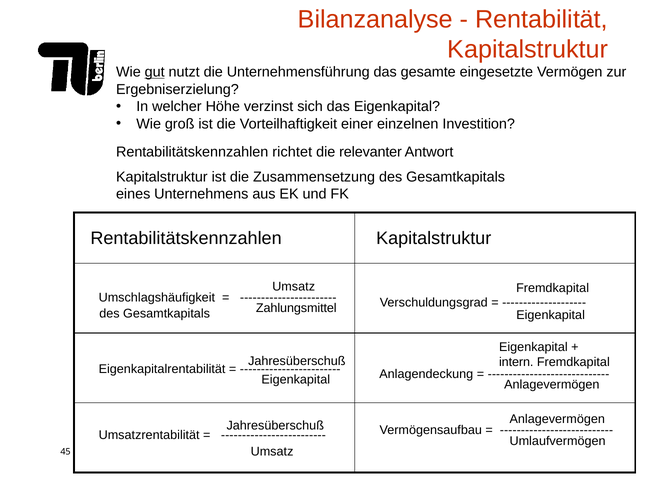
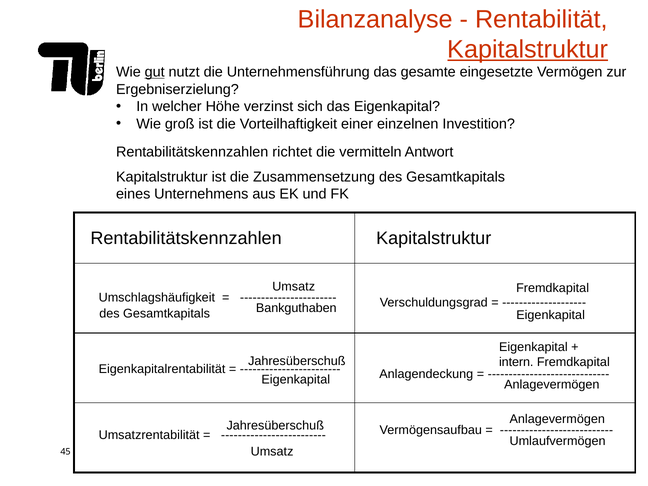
Kapitalstruktur underline: none -> present (528, 49)
relevanter: relevanter -> vermitteln (370, 152)
Zahlungsmittel: Zahlungsmittel -> Bankguthaben (296, 308)
